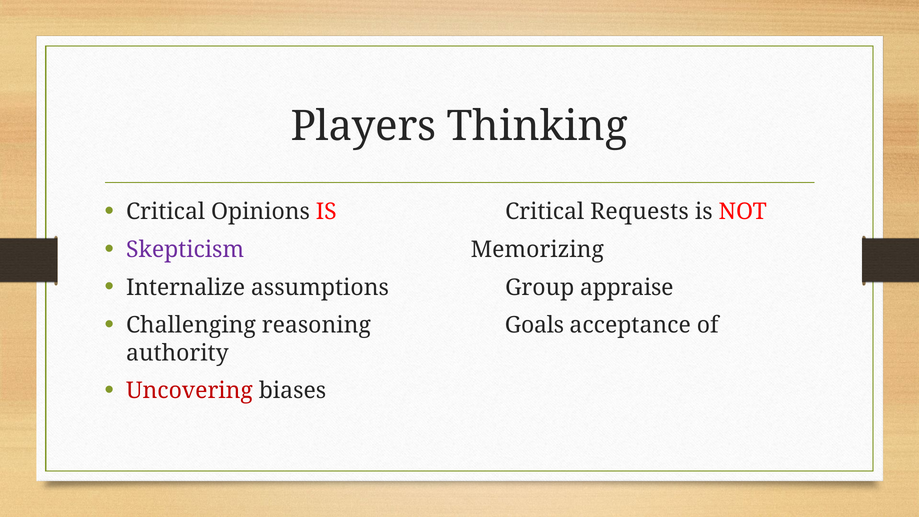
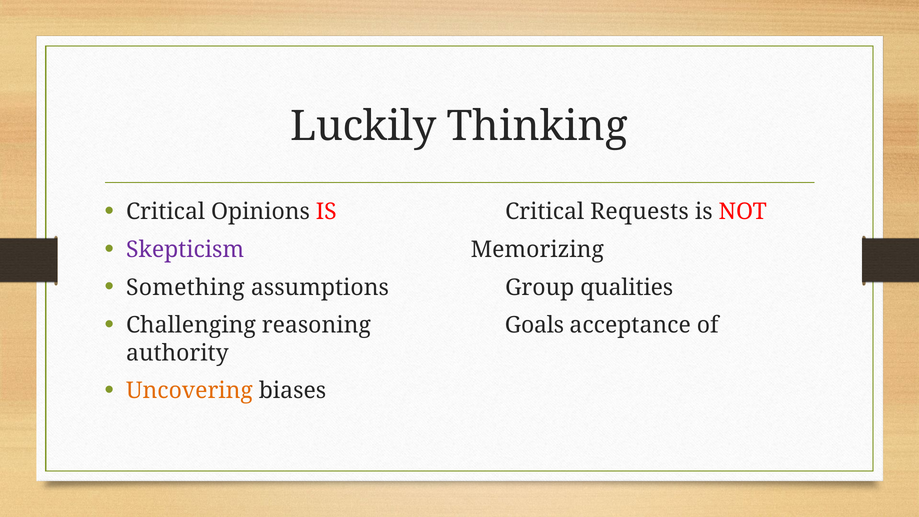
Players: Players -> Luckily (363, 126)
Internalize: Internalize -> Something (185, 287)
appraise: appraise -> qualities (627, 287)
Uncovering colour: red -> orange (189, 391)
